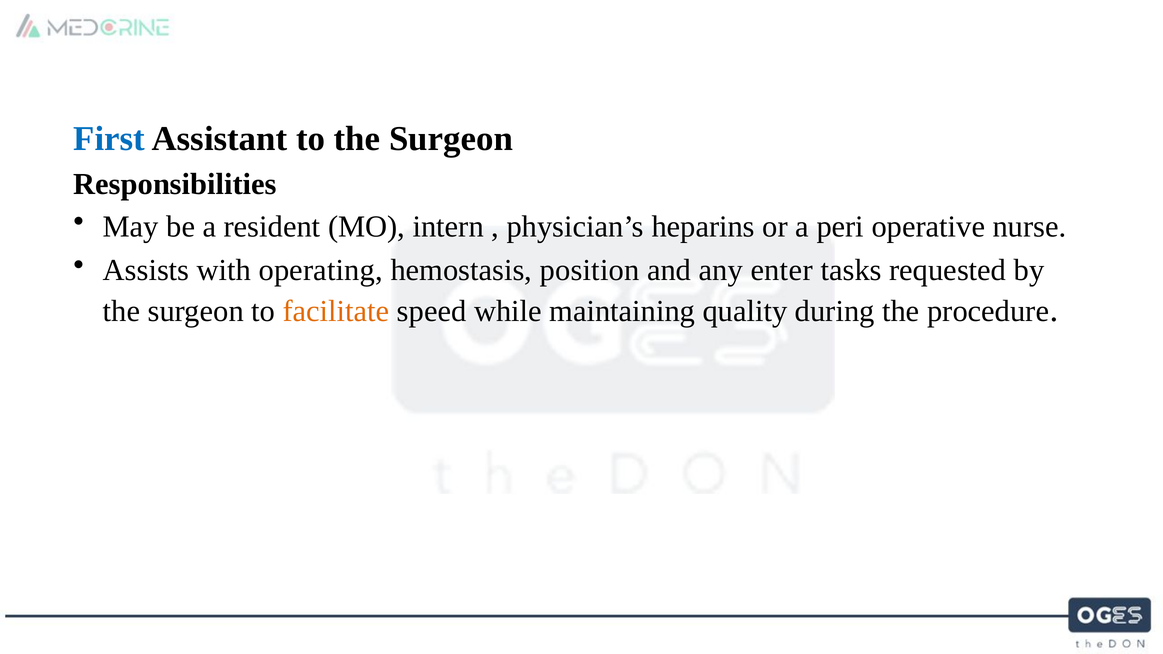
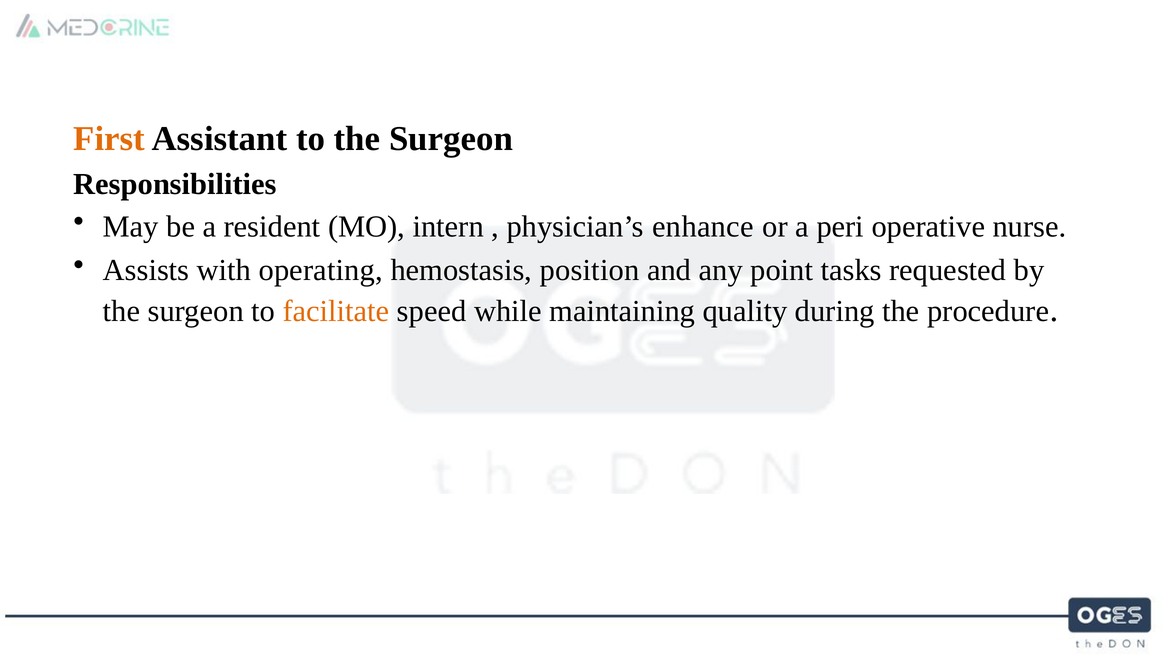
First colour: blue -> orange (109, 139)
heparins: heparins -> enhance (703, 227)
enter: enter -> point (782, 270)
